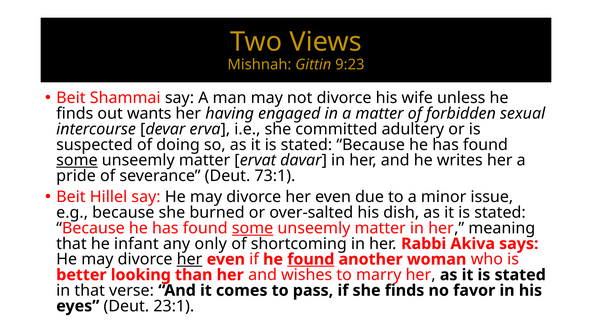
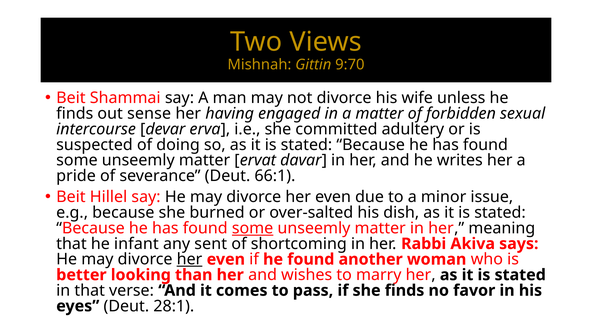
9:23: 9:23 -> 9:70 (350, 64)
wants: wants -> sense (149, 114)
some underline: present -> none (77, 160)
73:1: 73:1 -> 66:1 (275, 176)
only: only -> sent (211, 244)
found underline: present -> none (311, 259)
23:1: 23:1 -> 28:1 (174, 306)
